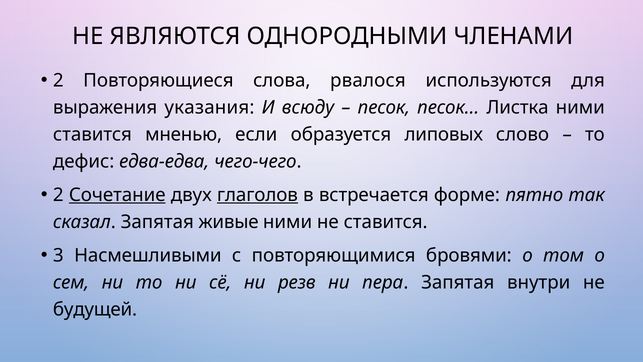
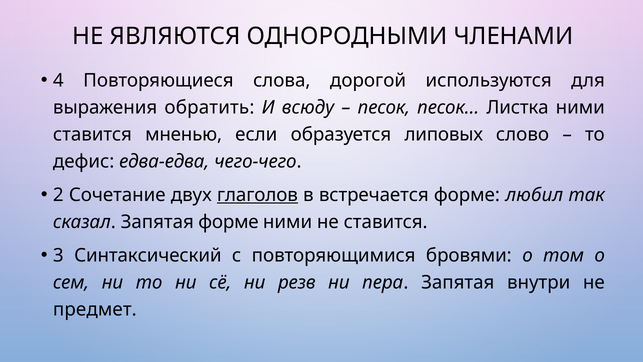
2: 2 -> 4 (58, 80)
рвалося: рвалося -> дорогой (368, 80)
указания: указания -> обратить (209, 107)
Сочетание underline: present -> none (117, 195)
пятно: пятно -> любил (534, 195)
Запятая живые: живые -> форме (229, 222)
Насмешливыми: Насмешливыми -> Синтаксический (148, 255)
будущей: будущей -> предмет (95, 309)
